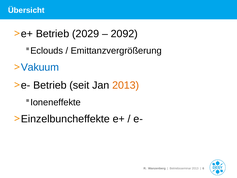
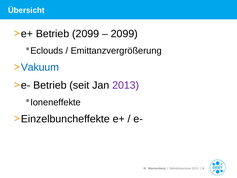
Betrieb 2029: 2029 -> 2099 (86, 34)
2092: 2092 -> 2099 (124, 34)
2013 colour: orange -> purple (126, 85)
